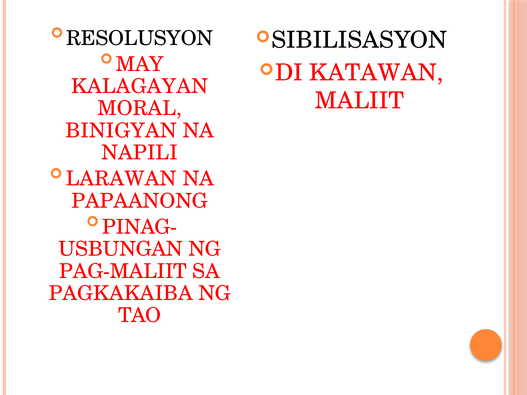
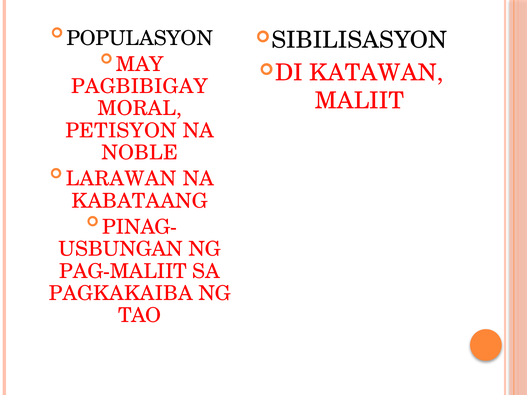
RESOLUSYON: RESOLUSYON -> POPULASYON (140, 38)
KALAGAYAN: KALAGAYAN -> PAGBIBIGAY (140, 86)
BINIGYAN: BINIGYAN -> PETISYON (121, 131)
NAPILI: NAPILI -> NOBLE (140, 153)
PAPAANONG: PAPAANONG -> KABATAANG (140, 201)
